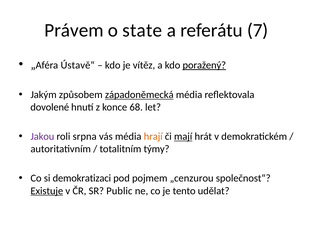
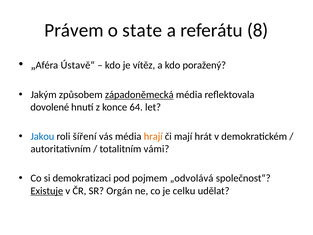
7: 7 -> 8 (258, 30)
poražený underline: present -> none (204, 65)
68: 68 -> 64 (136, 107)
Jakou colour: purple -> blue (42, 136)
srpna: srpna -> šíření (85, 136)
mají underline: present -> none (183, 136)
týmy: týmy -> vámi (156, 149)
„cenzurou: „cenzurou -> „odvolává (192, 178)
Public: Public -> Orgán (119, 191)
tento: tento -> celku (184, 191)
